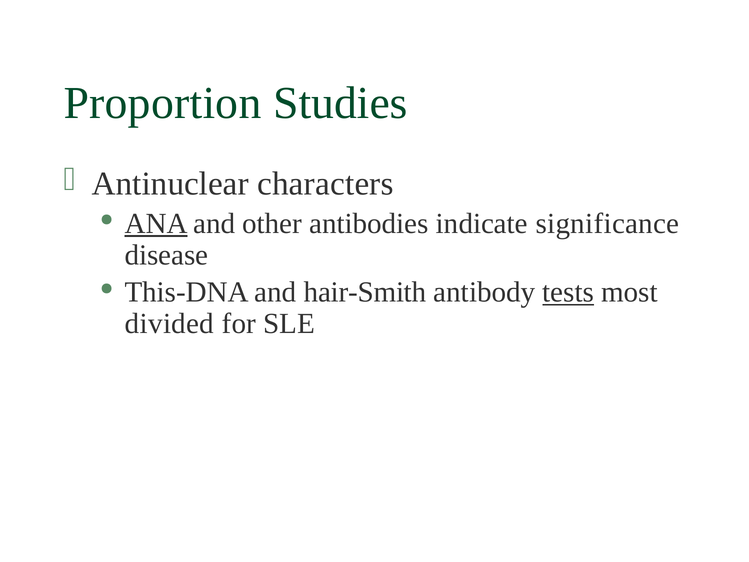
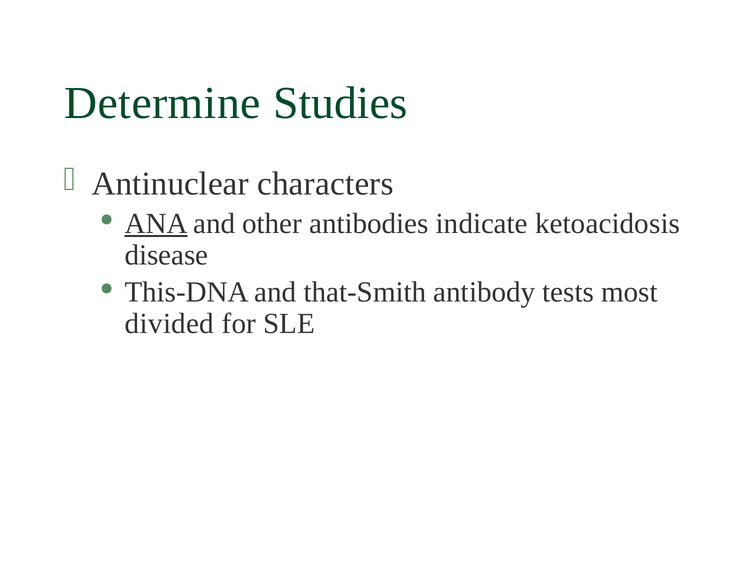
Proportion: Proportion -> Determine (162, 103)
significance: significance -> ketoacidosis (608, 223)
hair-Smith: hair-Smith -> that-Smith (365, 292)
tests underline: present -> none (568, 292)
